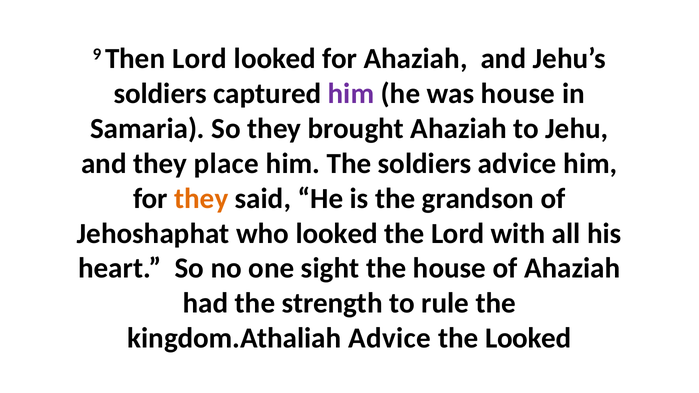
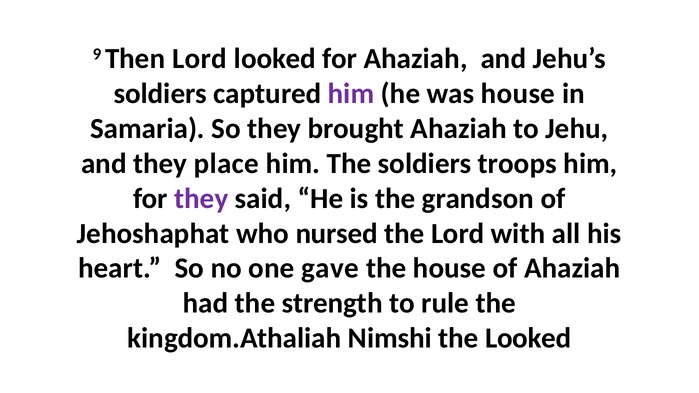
soldiers advice: advice -> troops (517, 164)
they colour: orange -> purple (201, 199)
who looked: looked -> nursed (337, 234)
sight: sight -> gave (330, 269)
kingdom.Athaliah Advice: Advice -> Nimshi (390, 338)
